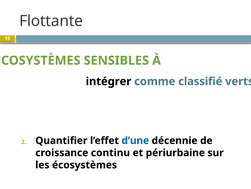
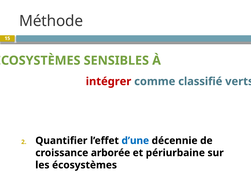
Flottante: Flottante -> Méthode (51, 21)
intégrer colour: black -> red (109, 81)
continu: continu -> arborée (111, 152)
